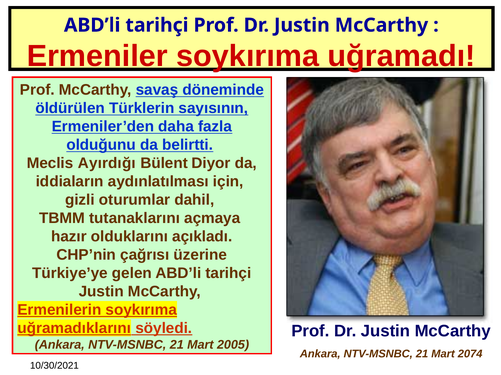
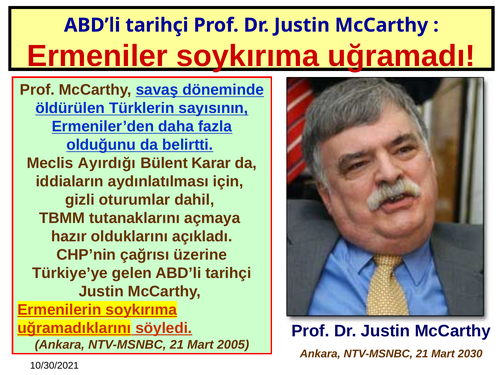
Diyor: Diyor -> Karar (211, 164)
2074: 2074 -> 2030 (470, 355)
